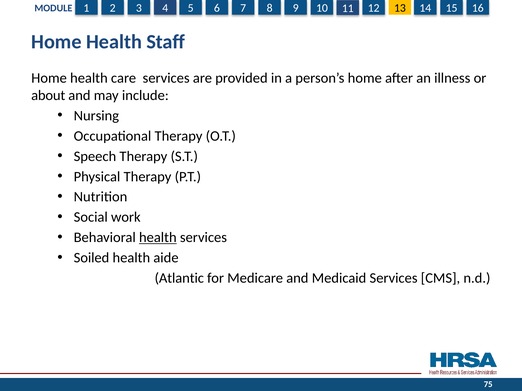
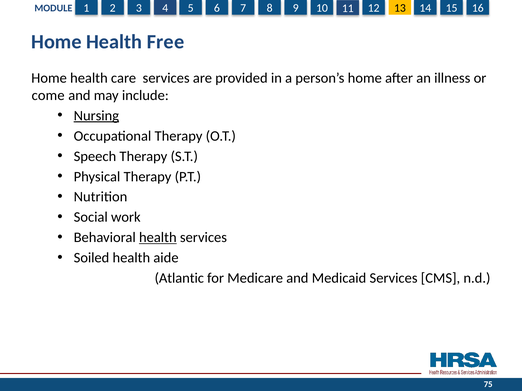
Staff: Staff -> Free (166, 42)
about: about -> come (48, 95)
Nursing underline: none -> present (96, 116)
